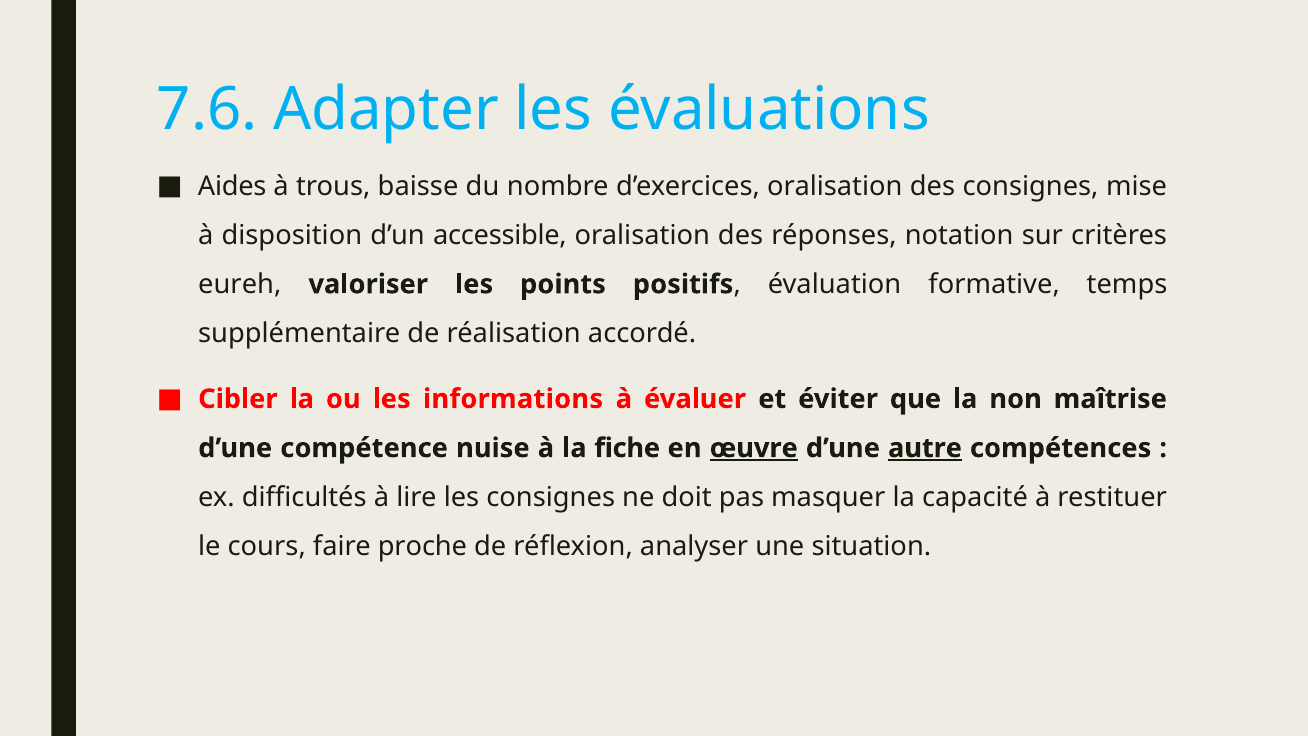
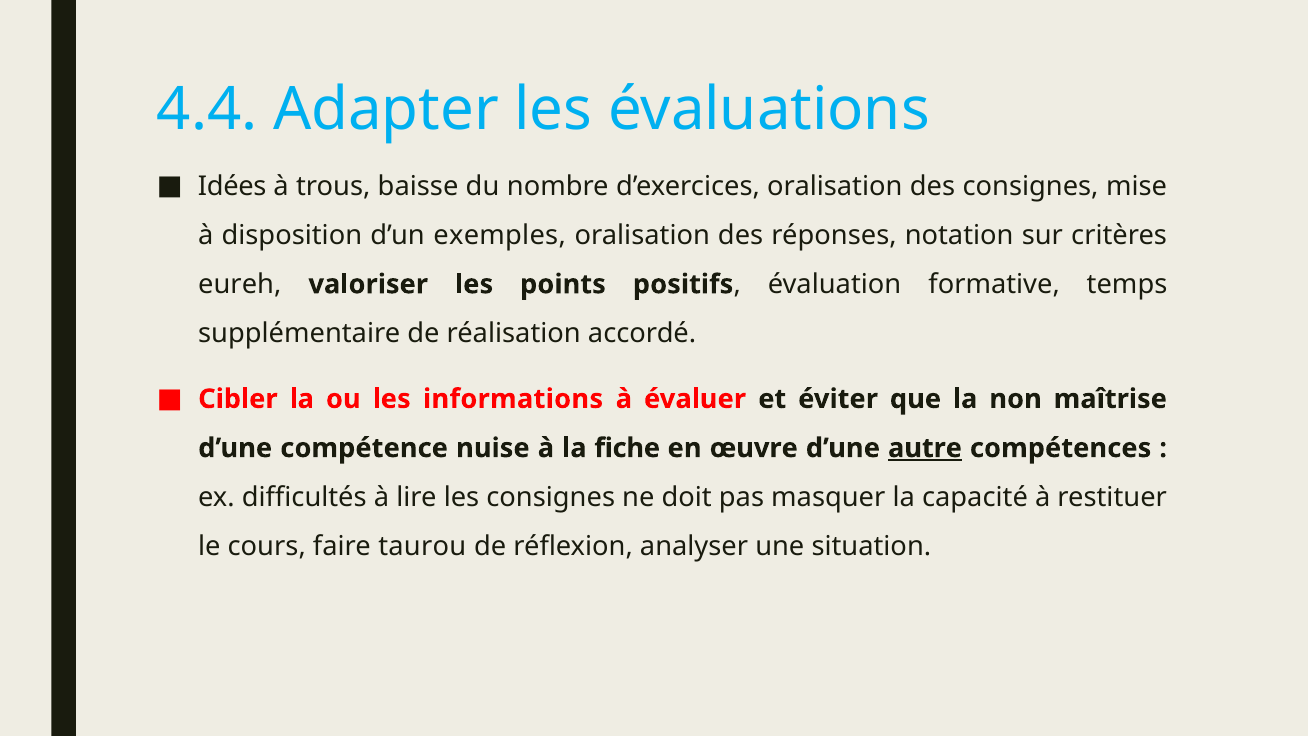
7.6: 7.6 -> 4.4 (207, 110)
Aides: Aides -> Idées (232, 186)
accessible: accessible -> exemples (500, 235)
œuvre underline: present -> none (754, 448)
proche: proche -> taurou (422, 546)
